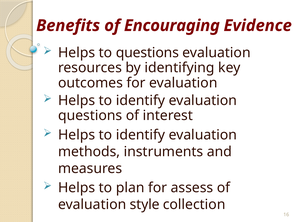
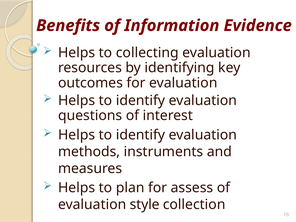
Encouraging: Encouraging -> Information (172, 26)
to questions: questions -> collecting (147, 53)
